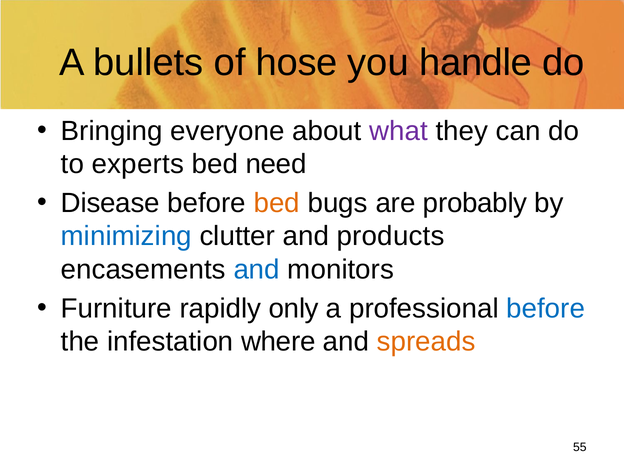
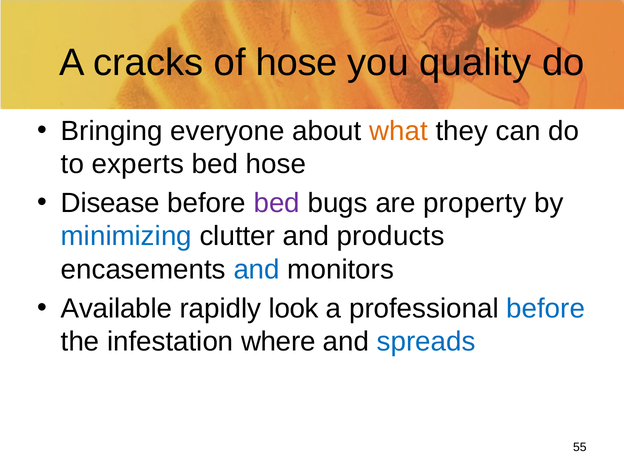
bullets: bullets -> cracks (148, 62)
handle: handle -> quality (475, 62)
what colour: purple -> orange (399, 131)
bed need: need -> hose (276, 164)
bed colour: orange -> purple (277, 203)
probably: probably -> property (475, 203)
Furniture: Furniture -> Available (116, 308)
only: only -> look (294, 308)
spreads colour: orange -> blue (426, 342)
